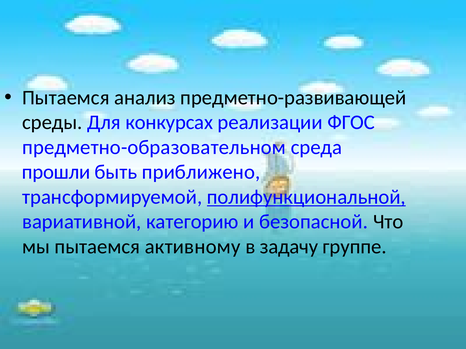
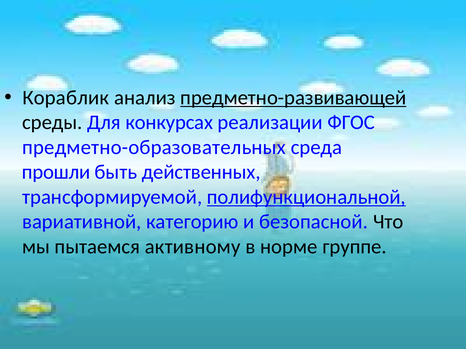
Пытаемся: Пытаемся -> Кораблик (66, 98)
предметно-развивающей underline: none -> present (293, 98)
предметно-образовательном: предметно-образовательном -> предметно-образовательных (154, 147)
приближено: приближено -> действенных (201, 172)
задачу: задачу -> норме (289, 247)
